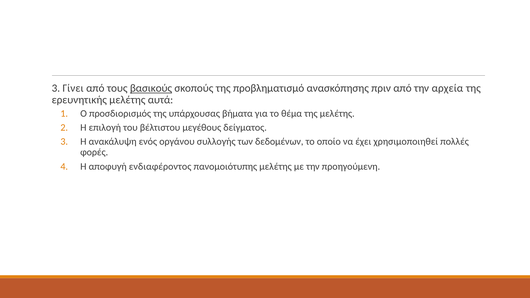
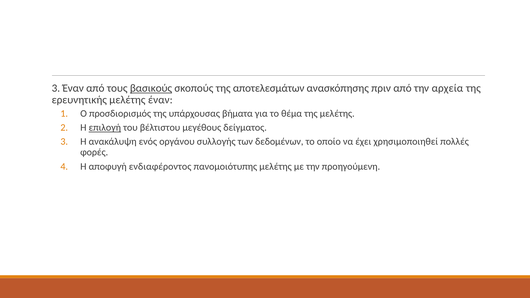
3 Γίνει: Γίνει -> Έναν (73, 88)
προβληματισμό: προβληματισμό -> αποτελεσμάτων (269, 88)
μελέτης αυτά: αυτά -> έναν (160, 100)
επιλογή underline: none -> present (105, 128)
